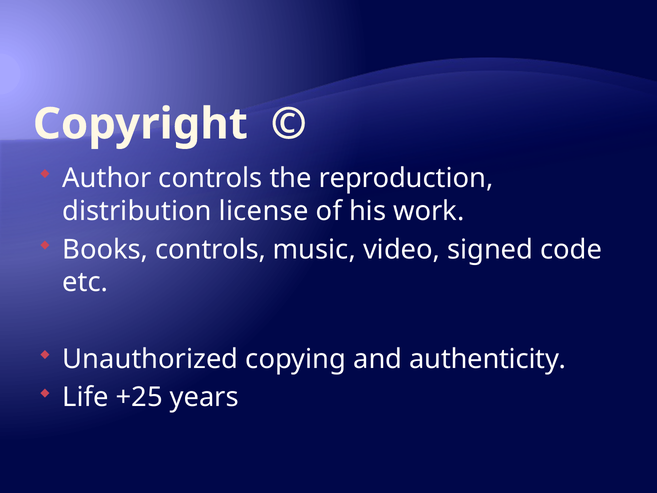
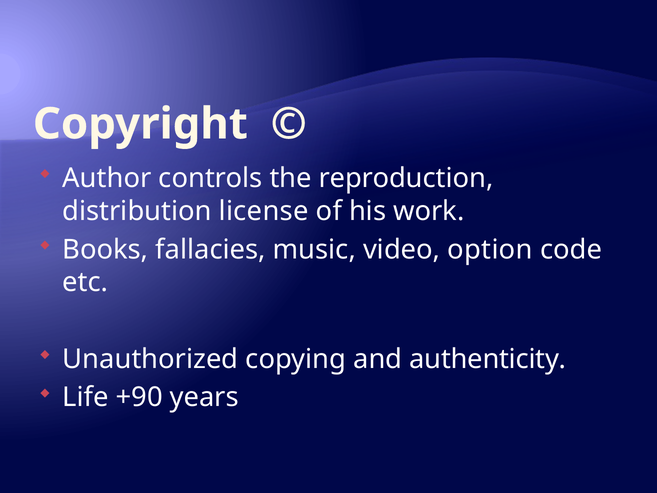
Books controls: controls -> fallacies (211, 249)
signed: signed -> option (490, 249)
+25: +25 -> +90 (139, 397)
